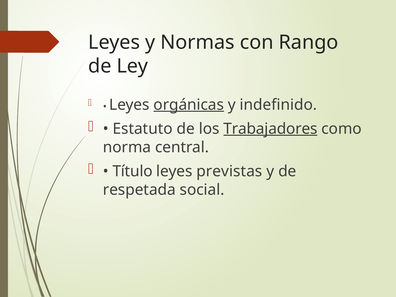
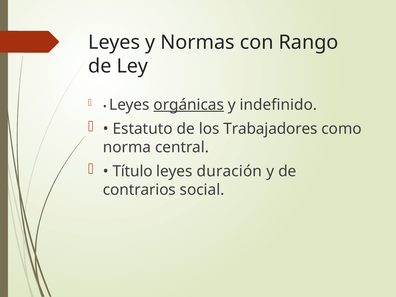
Trabajadores underline: present -> none (270, 129)
previstas: previstas -> duración (229, 171)
respetada: respetada -> contrarios (139, 190)
